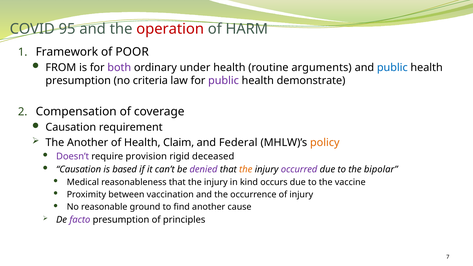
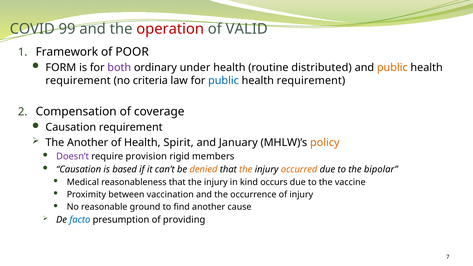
95: 95 -> 99 (67, 29)
HARM: HARM -> VALID (247, 29)
FROM: FROM -> FORM (61, 67)
arguments: arguments -> distributed (322, 67)
public colour: blue -> orange (392, 67)
presumption: presumption -> requirement (78, 80)
public colour: purple -> blue (224, 80)
demonstrate: demonstrate -> requirement (311, 80)
Claim: Claim -> Spirit (179, 142)
Federal: Federal -> January (238, 142)
deceased: deceased -> members (213, 156)
denied colour: purple -> orange (203, 169)
occurred colour: purple -> orange (299, 169)
facto colour: purple -> blue (80, 220)
principles: principles -> providing (184, 220)
